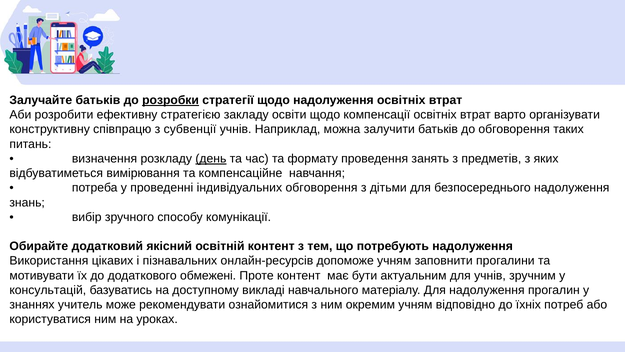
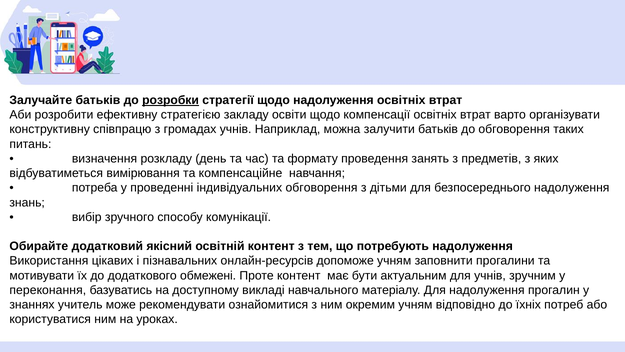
субвенції: субвенції -> громадах (190, 129)
день underline: present -> none (211, 158)
консультацій: консультацій -> переконання (48, 290)
